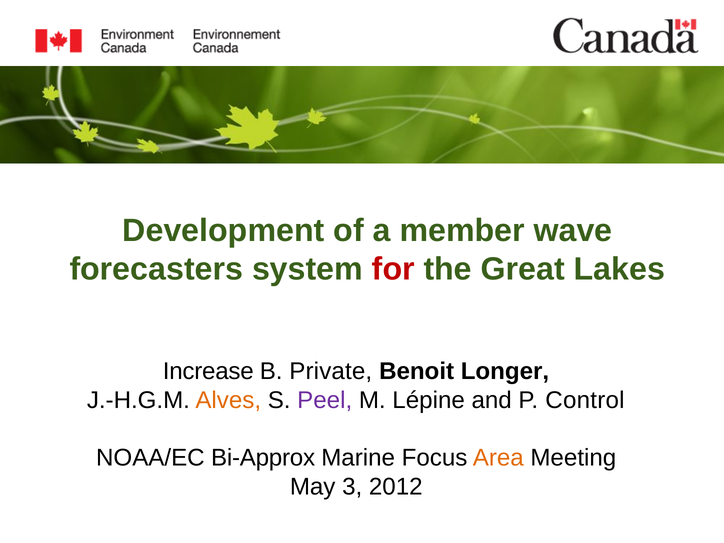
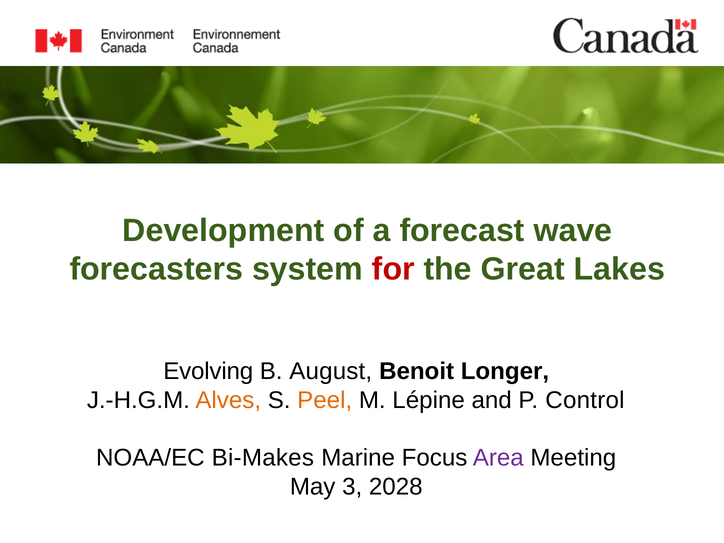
member: member -> forecast (462, 230)
Increase: Increase -> Evolving (208, 371)
Private: Private -> August (331, 371)
Peel colour: purple -> orange (325, 400)
Bi-Approx: Bi-Approx -> Bi-Makes (263, 458)
Area colour: orange -> purple (498, 458)
2012: 2012 -> 2028 (396, 487)
